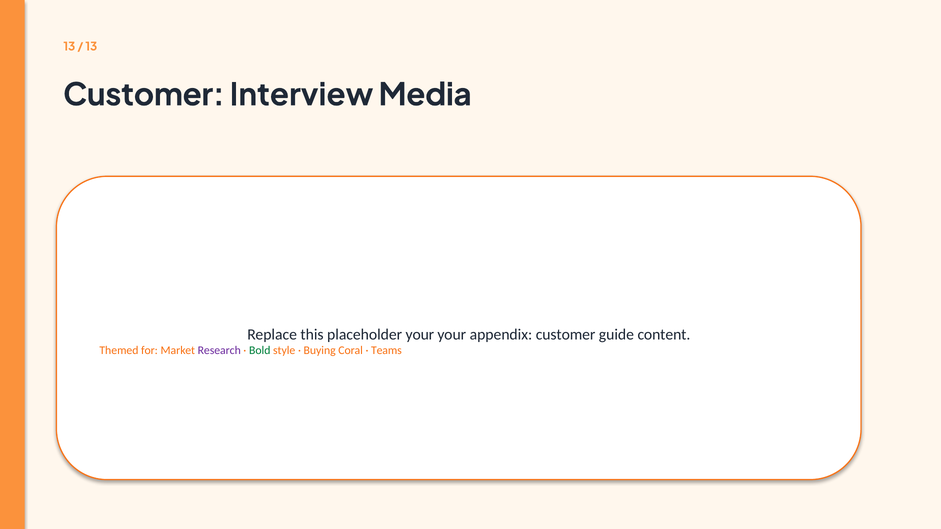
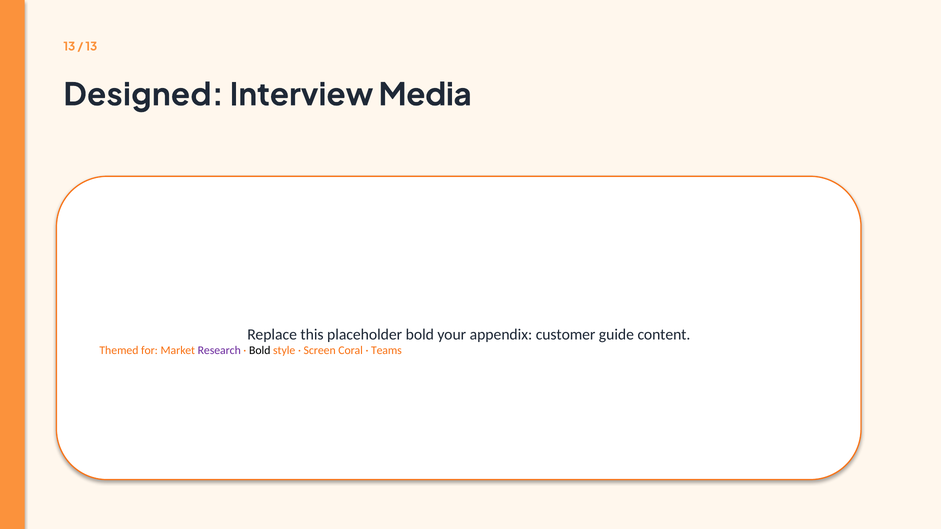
Customer: Customer -> Designed (144, 95)
placeholder your: your -> bold (420, 335)
Bold colour: green -> black (260, 351)
Buying: Buying -> Screen (320, 351)
